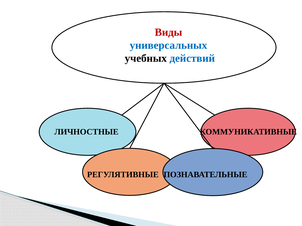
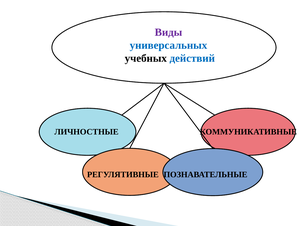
Виды colour: red -> purple (168, 32)
